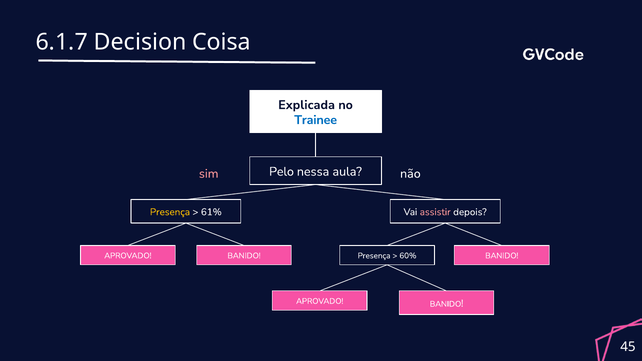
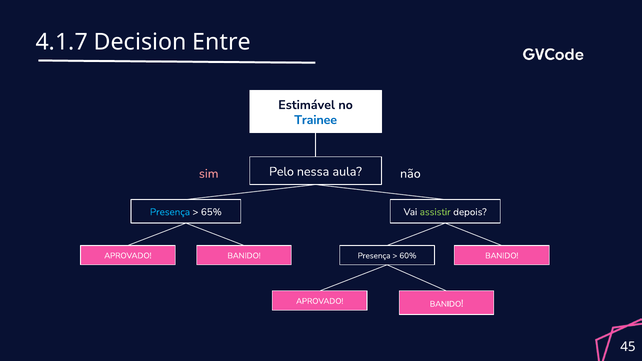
6.1.7: 6.1.7 -> 4.1.7 (62, 42)
Coisa: Coisa -> Entre (222, 42)
Explicada: Explicada -> Estimável (307, 105)
Presença colour: yellow -> light blue (170, 212)
61%: 61% -> 65% (211, 212)
assistir colour: pink -> light green (435, 212)
